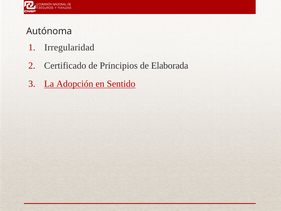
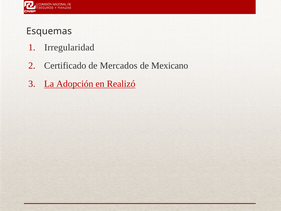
Autónoma: Autónoma -> Esquemas (49, 31)
Principios: Principios -> Mercados (119, 66)
Elaborada: Elaborada -> Mexicano (170, 66)
Sentido: Sentido -> Realizó (121, 84)
